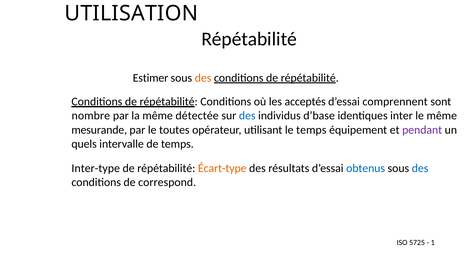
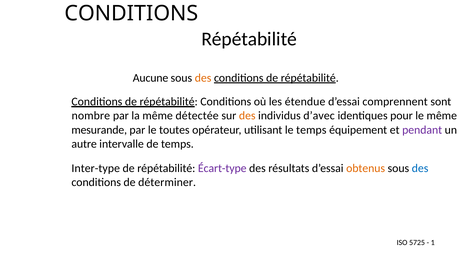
UTILISATION: UTILISATION -> CONDITIONS (131, 13)
Estimer: Estimer -> Aucune (151, 78)
acceptés: acceptés -> étendue (305, 102)
des colour: blue -> orange (247, 116)
d’base: d’base -> d’avec (319, 116)
inter: inter -> pour (401, 116)
quels: quels -> autre (84, 144)
Écart-type colour: orange -> purple (222, 168)
obtenus colour: blue -> orange (366, 168)
correspond: correspond -> déterminer (167, 182)
